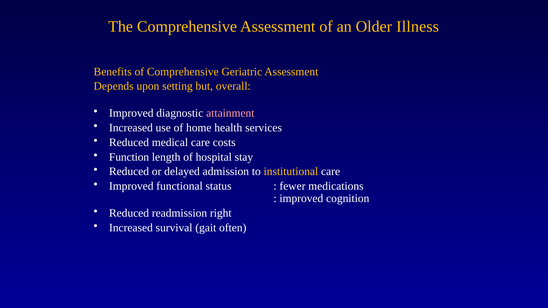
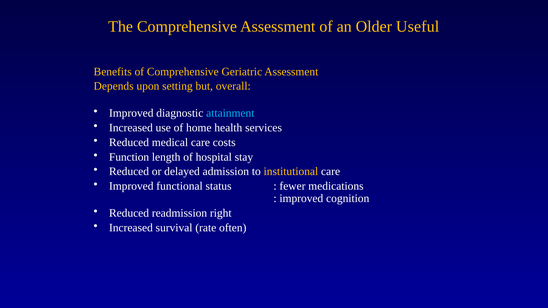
Illness: Illness -> Useful (418, 27)
attainment colour: pink -> light blue (230, 113)
gait: gait -> rate (206, 228)
